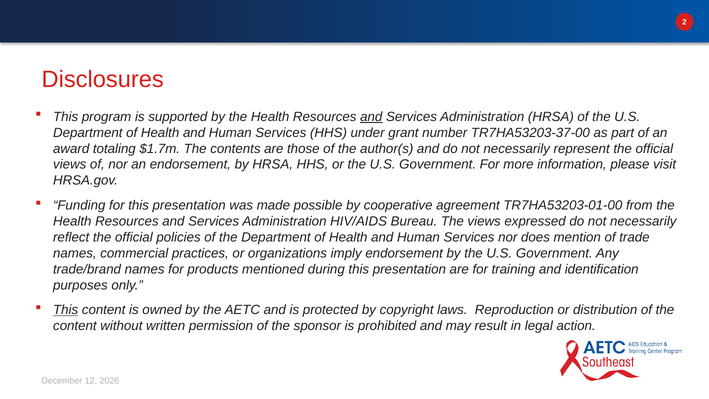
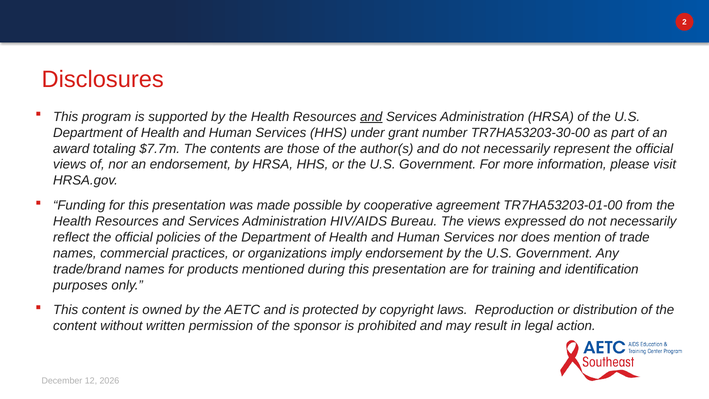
TR7HA53203-37-00: TR7HA53203-37-00 -> TR7HA53203-30-00 (530, 133)
$1.7m: $1.7m -> $7.7m (160, 149)
This underline: present -> none (66, 310)
